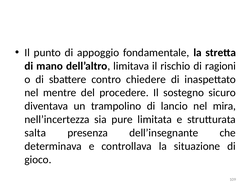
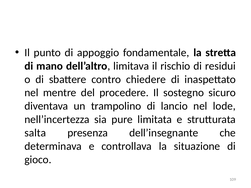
ragioni: ragioni -> residui (220, 66)
mira: mira -> lode (224, 106)
